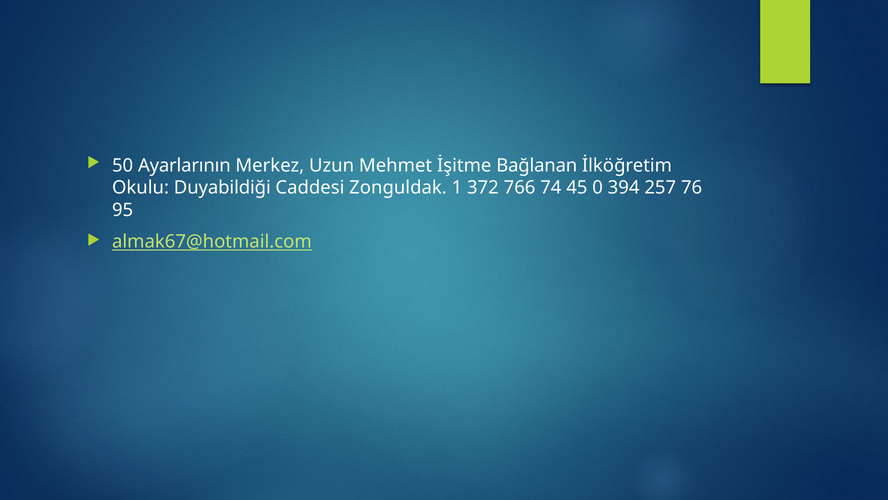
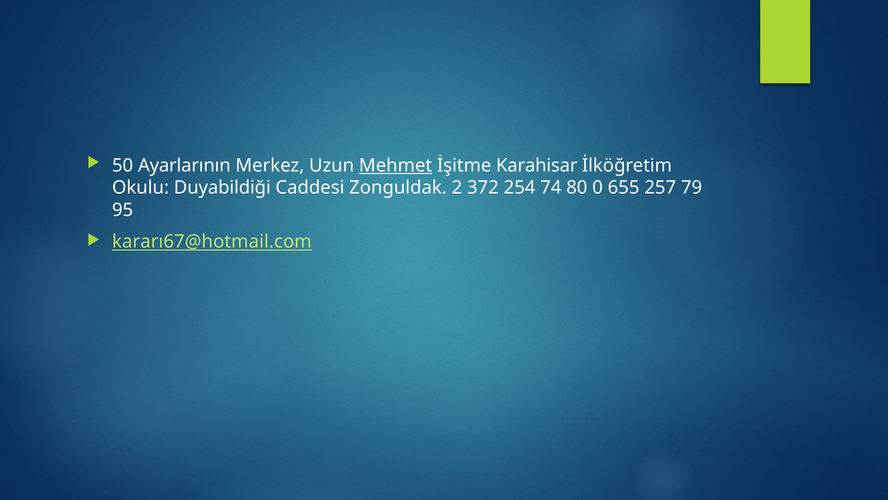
Mehmet underline: none -> present (396, 165)
Bağlanan: Bağlanan -> Karahisar (537, 165)
1: 1 -> 2 (457, 187)
766: 766 -> 254 (520, 187)
45: 45 -> 80 (577, 187)
394: 394 -> 655 (624, 187)
76: 76 -> 79 (692, 187)
almak67@hotmail.com: almak67@hotmail.com -> kararı67@hotmail.com (212, 241)
